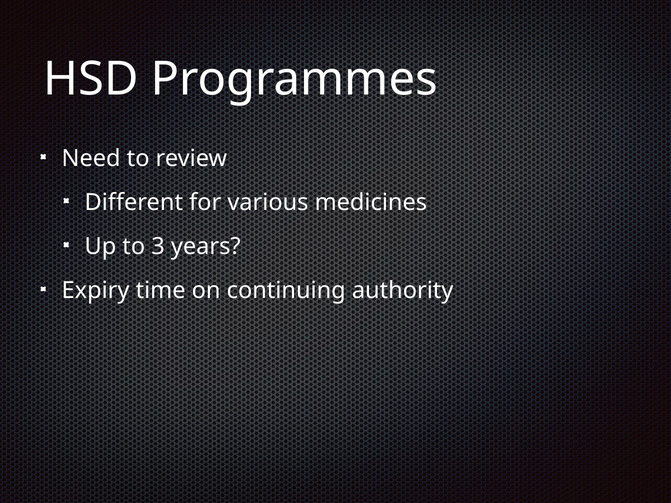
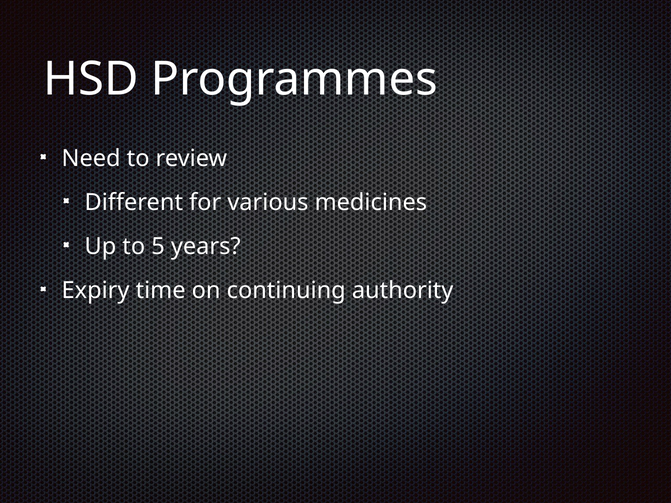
3: 3 -> 5 (158, 247)
